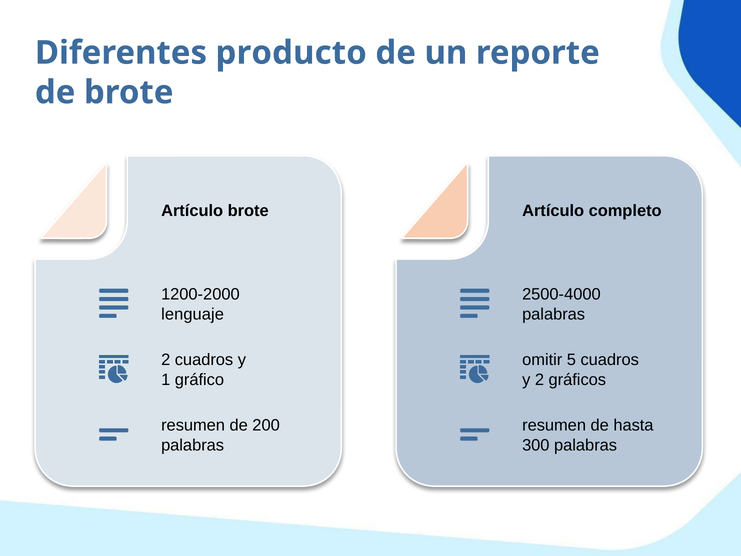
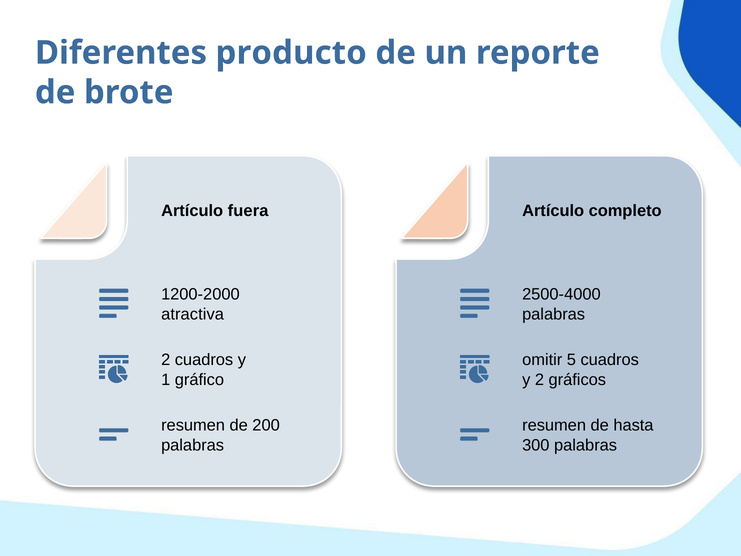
Artículo brote: brote -> fuera (248, 211)
lenguaje: lenguaje -> atractiva (193, 314)
